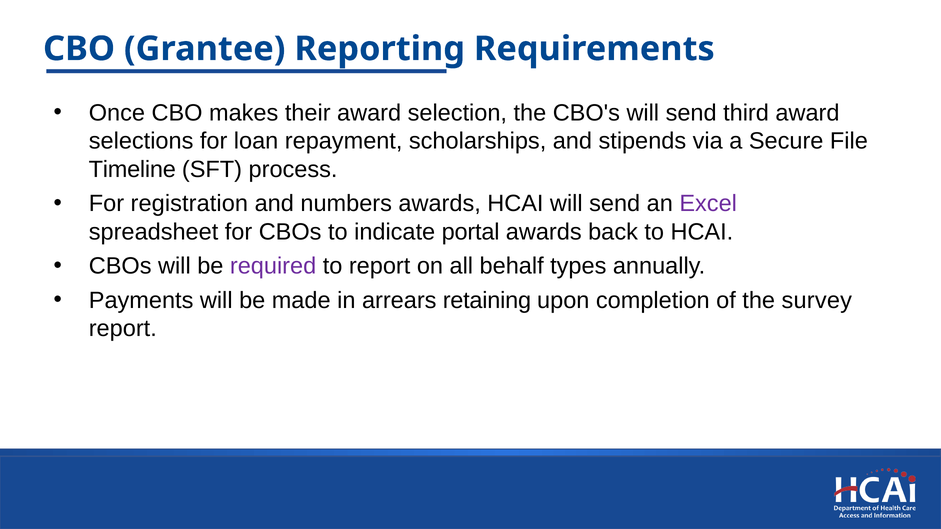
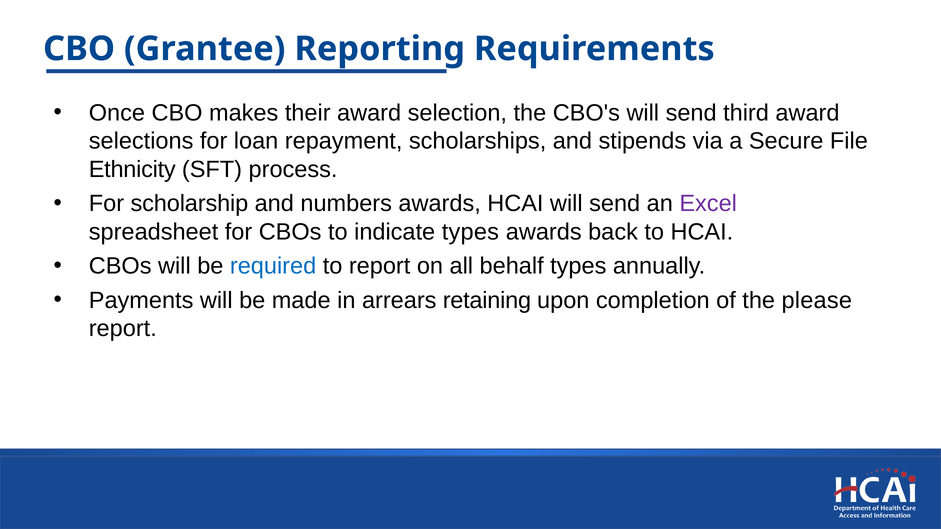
Timeline: Timeline -> Ethnicity (132, 169)
registration: registration -> scholarship (189, 204)
indicate portal: portal -> types (470, 232)
required colour: purple -> blue (273, 266)
survey: survey -> please (817, 301)
